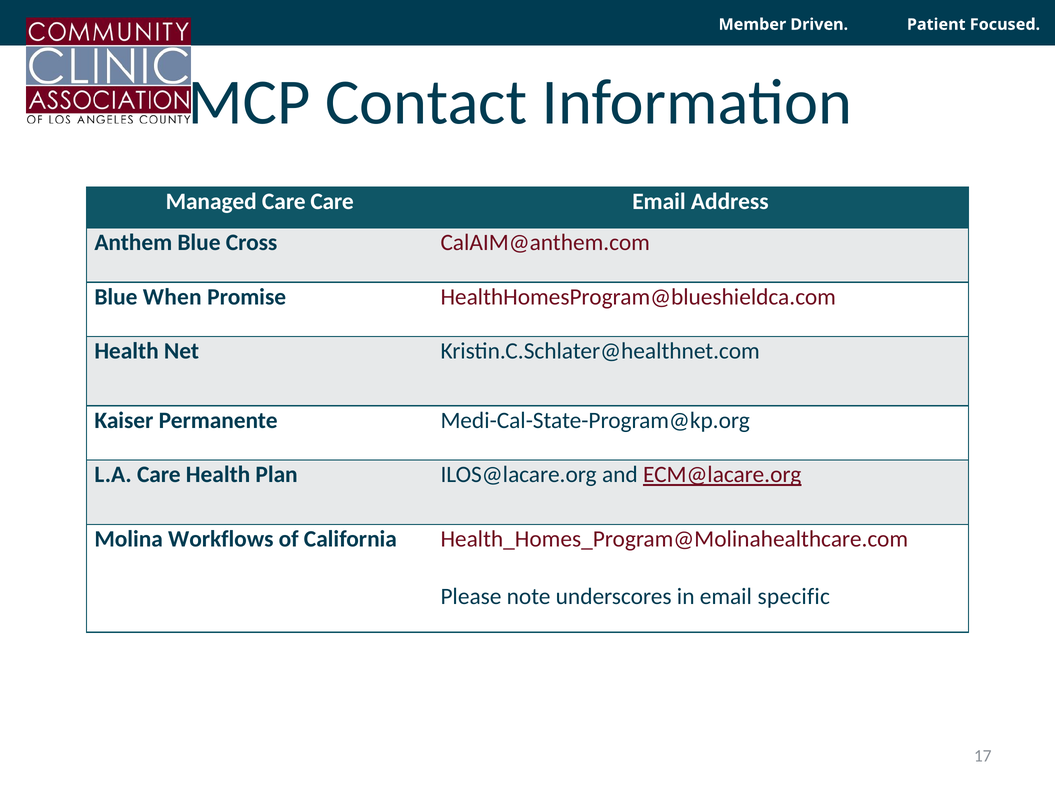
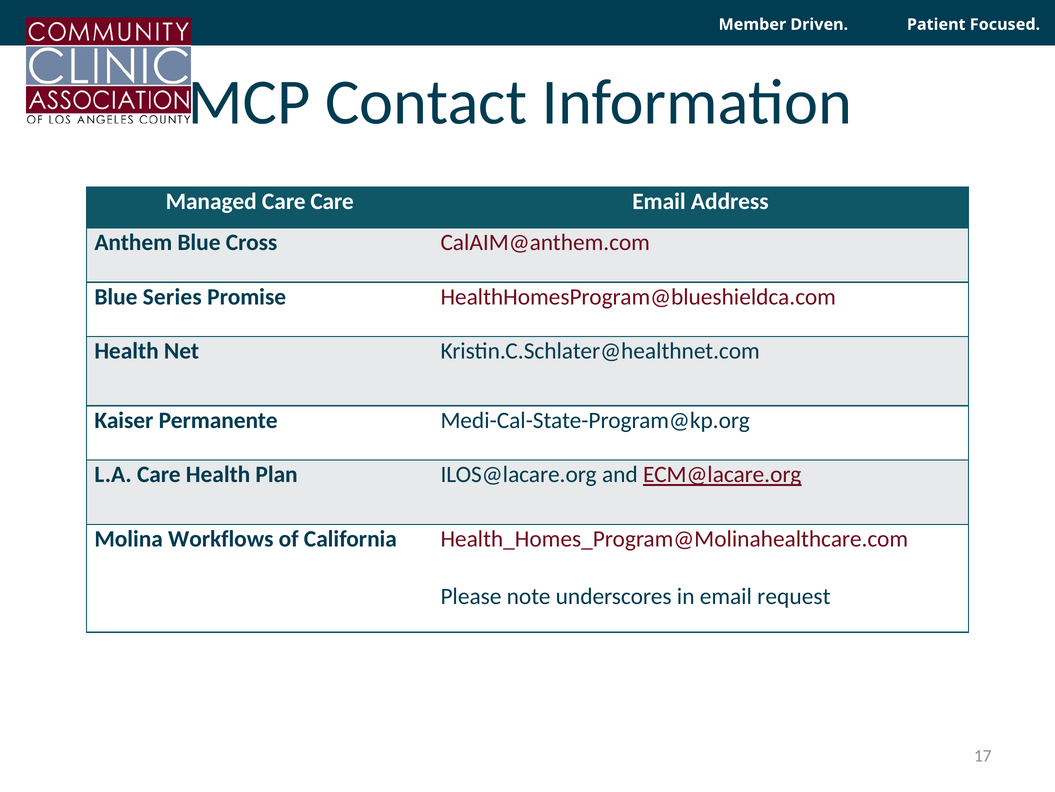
When: When -> Series (172, 297)
specific: specific -> request (794, 596)
